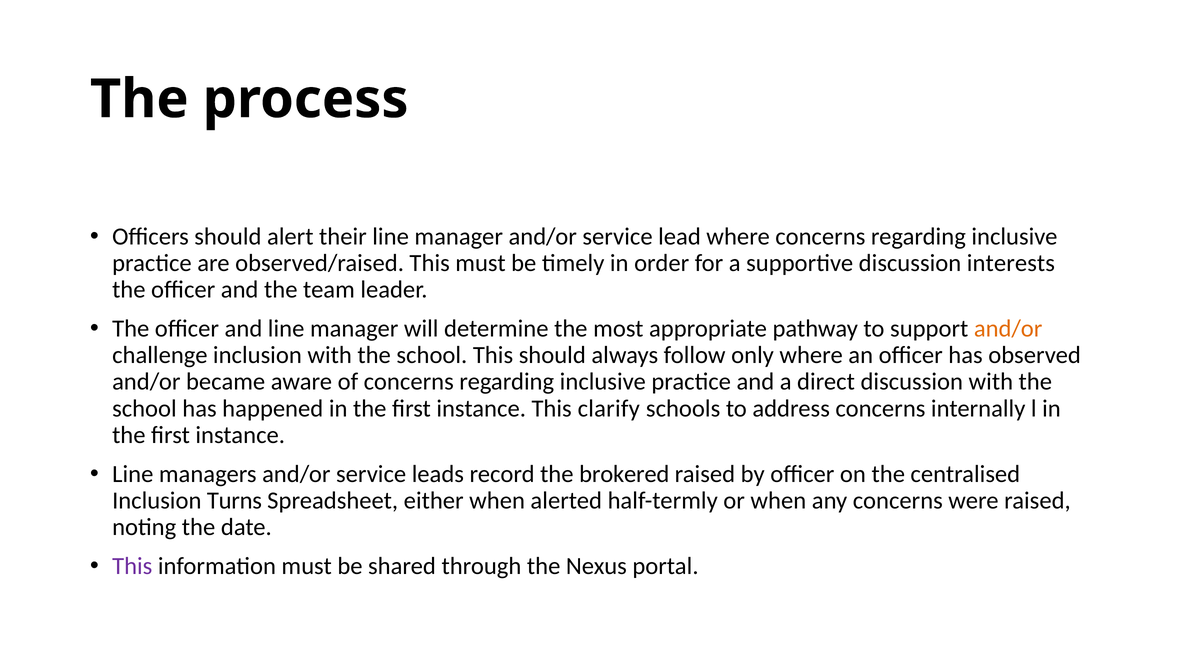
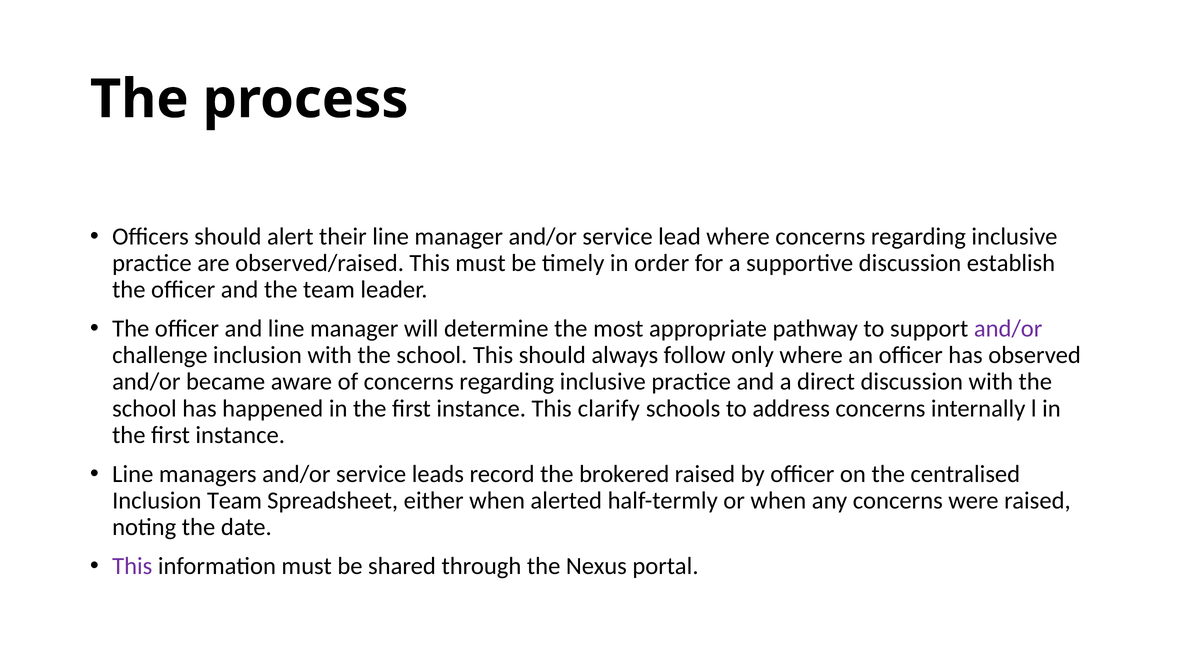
interests: interests -> establish (1011, 263)
and/or colour: orange -> purple (1008, 328)
Inclusion Turns: Turns -> Team (234, 500)
